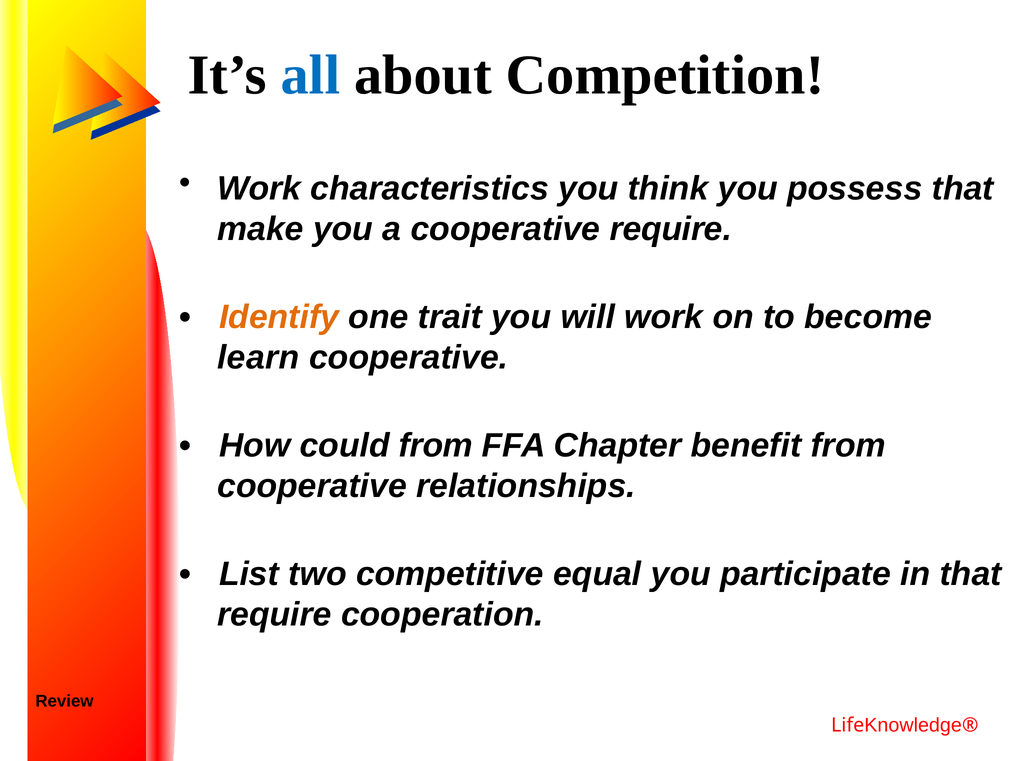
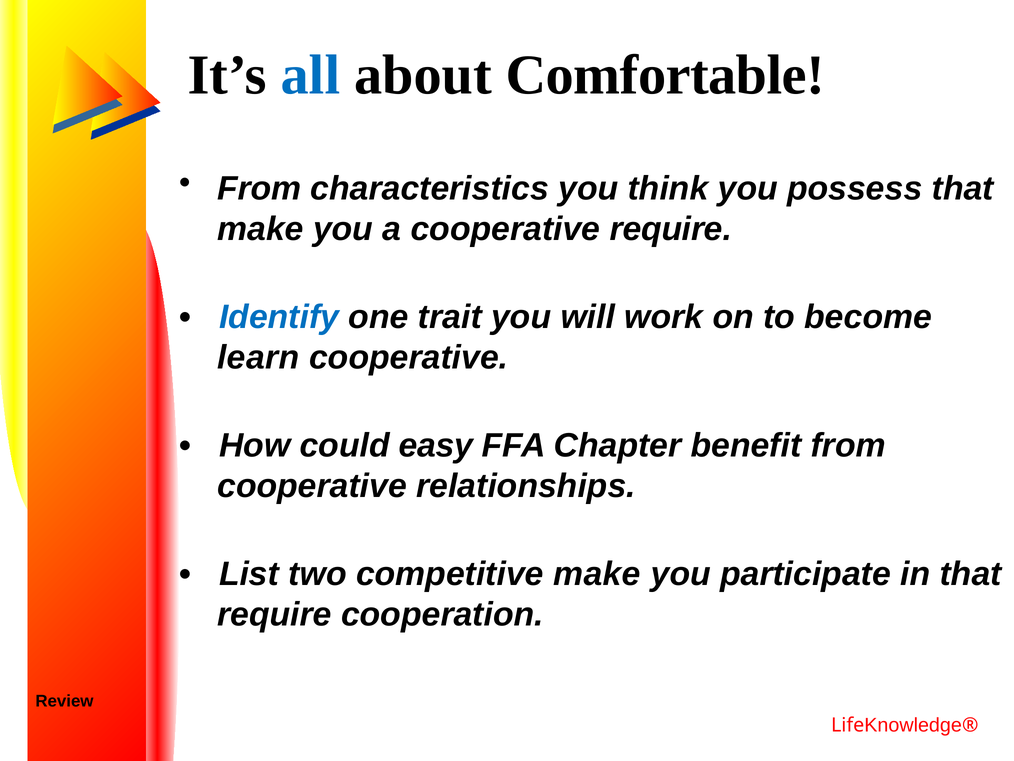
Competition: Competition -> Comfortable (665, 75)
Work: Work -> From (259, 188)
Identify colour: orange -> blue (279, 317)
could from: from -> easy (436, 445)
competitive equal: equal -> make (597, 574)
